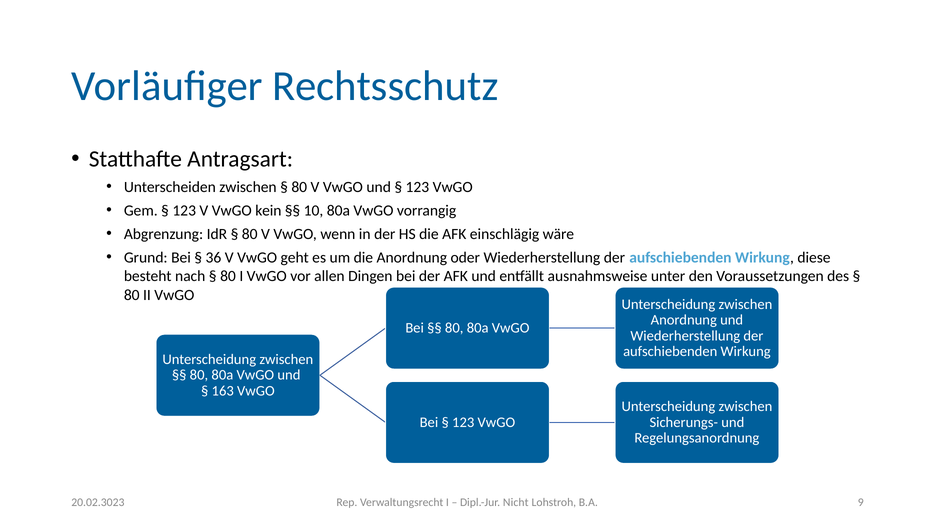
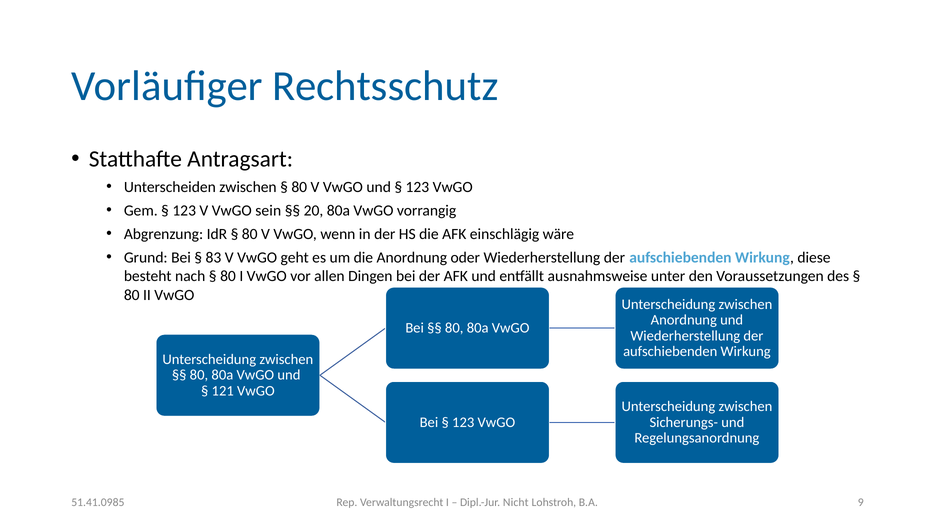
kein: kein -> sein (268, 210)
10: 10 -> 20 (314, 210)
36: 36 -> 83 (213, 257)
163: 163 -> 121 (223, 391)
20.02.3023: 20.02.3023 -> 51.41.0985 (98, 502)
